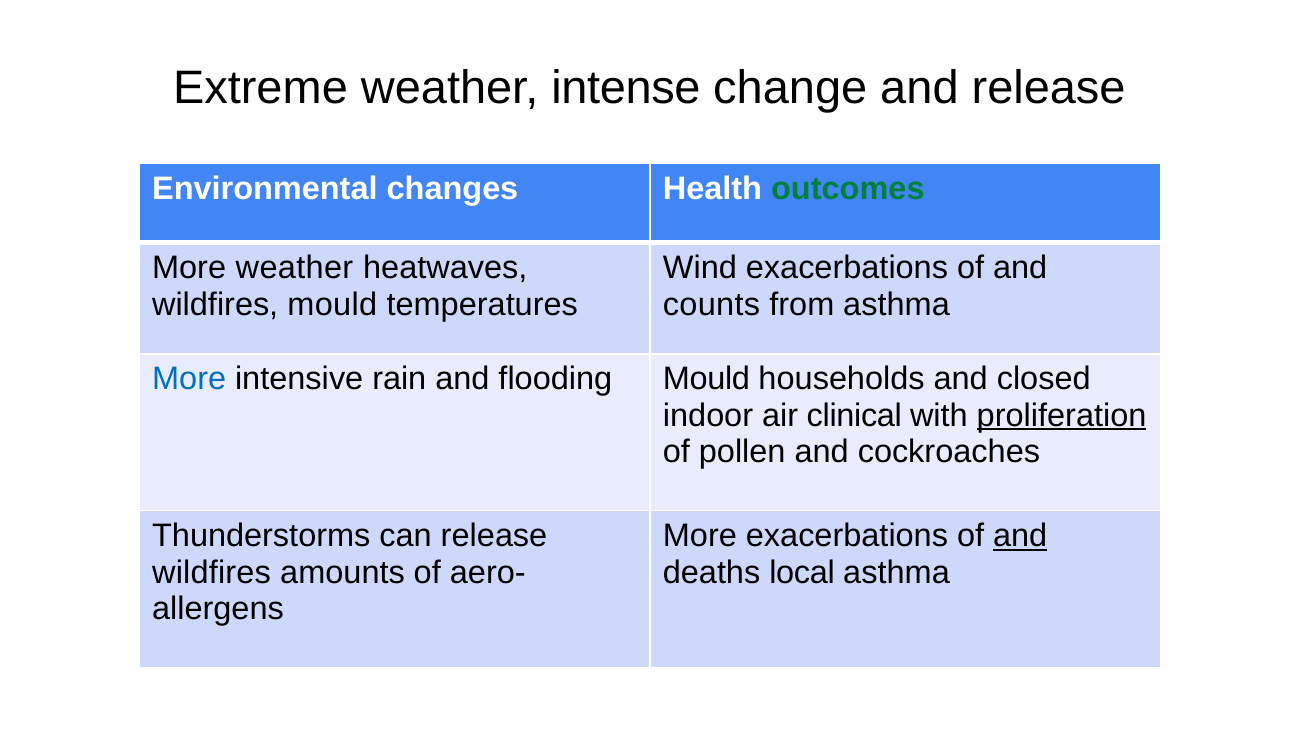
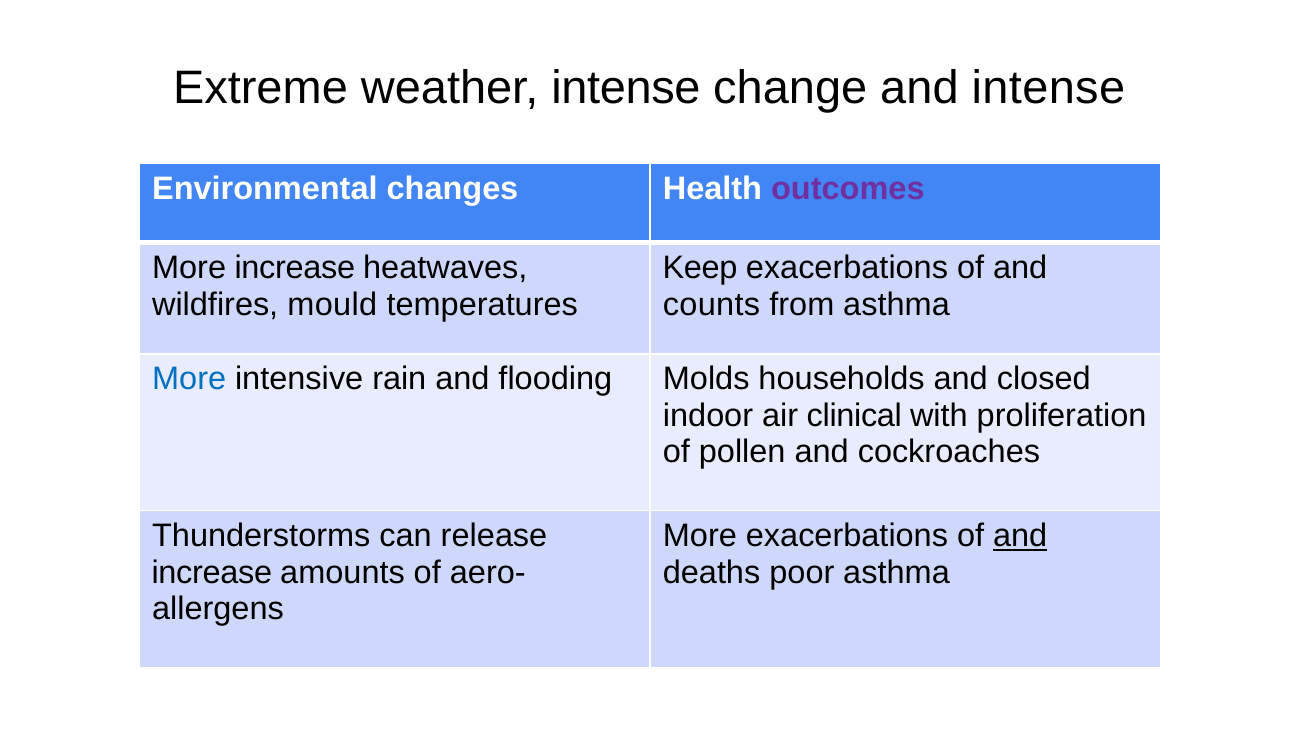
and release: release -> intense (1048, 88)
outcomes colour: green -> purple (848, 189)
More weather: weather -> increase (295, 268)
Wind: Wind -> Keep (700, 268)
flooding Mould: Mould -> Molds (706, 379)
proliferation underline: present -> none (1062, 416)
wildfires: wildfires -> increase (212, 573)
local: local -> poor (802, 573)
